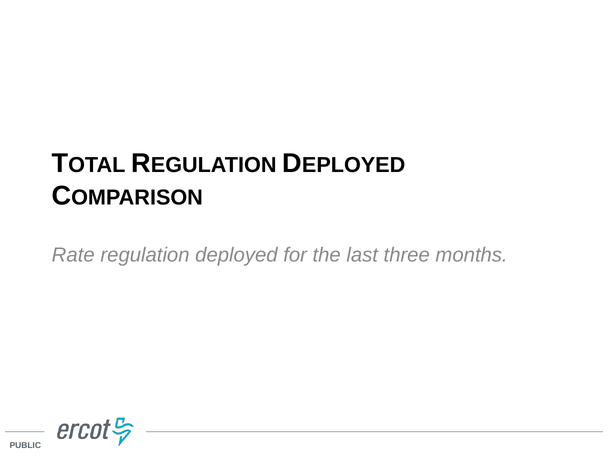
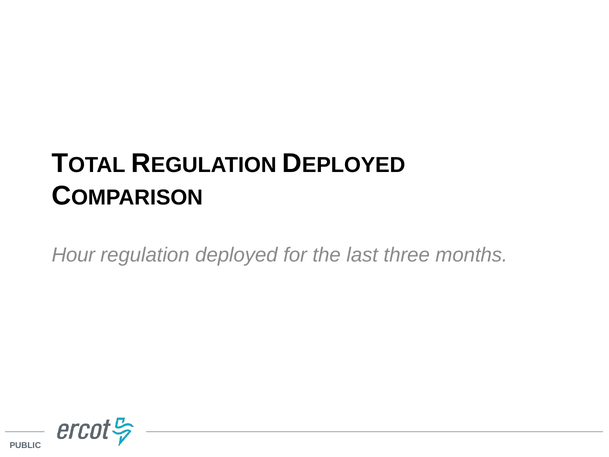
Rate: Rate -> Hour (73, 255)
